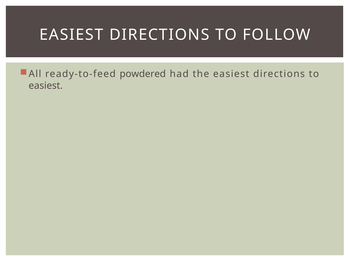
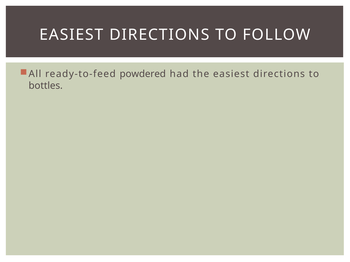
easiest: easiest -> bottles (46, 86)
